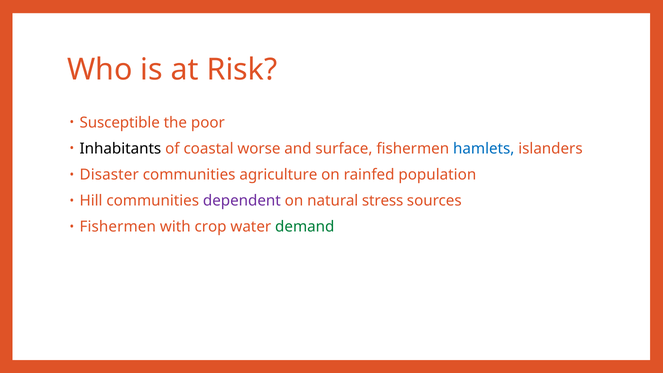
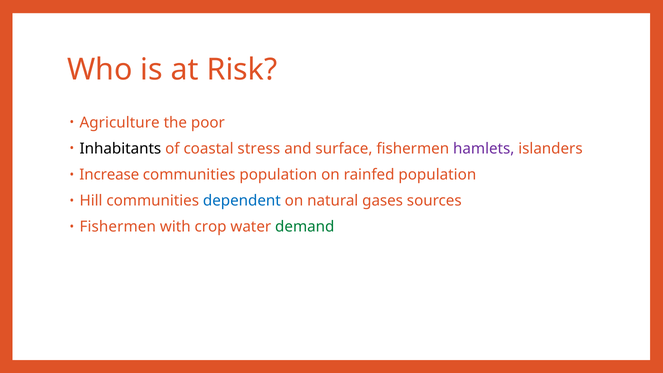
Susceptible: Susceptible -> Agriculture (120, 122)
worse: worse -> stress (259, 149)
hamlets colour: blue -> purple (484, 149)
Disaster: Disaster -> Increase (109, 175)
communities agriculture: agriculture -> population (278, 175)
dependent colour: purple -> blue (242, 201)
stress: stress -> gases (383, 201)
